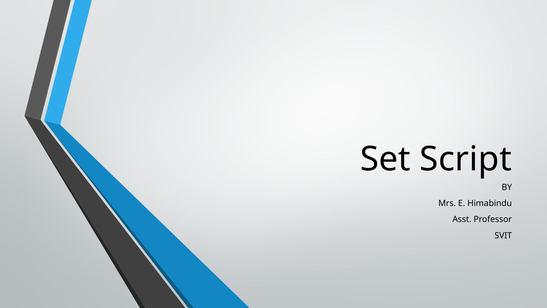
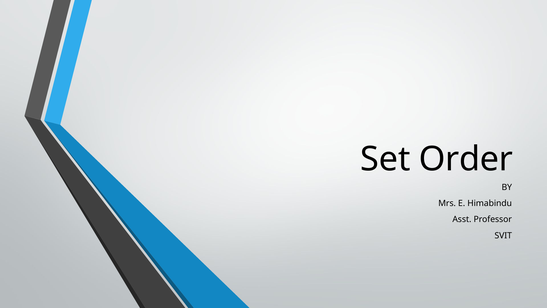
Script: Script -> Order (466, 159)
